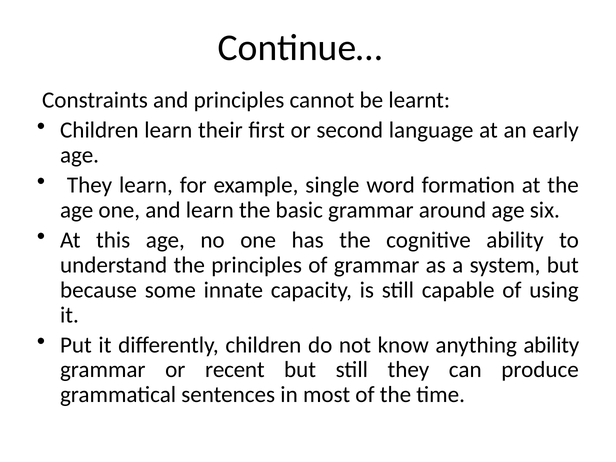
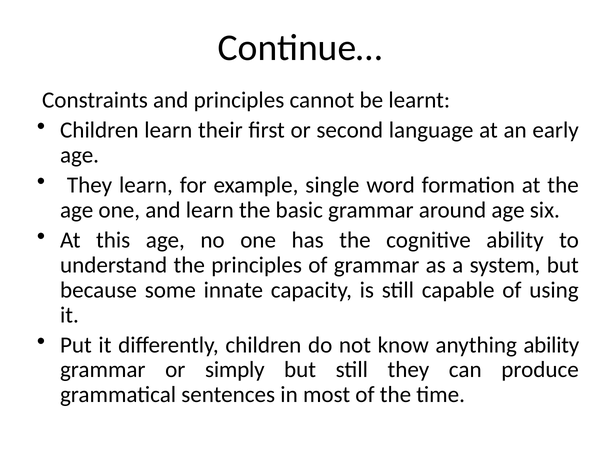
recent: recent -> simply (235, 370)
